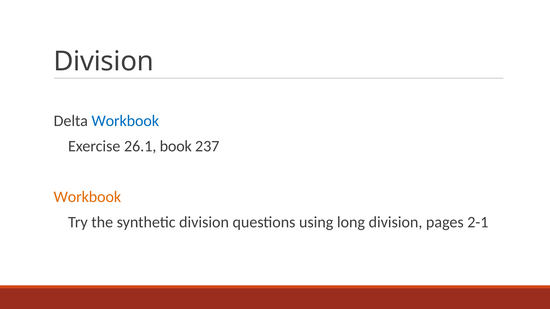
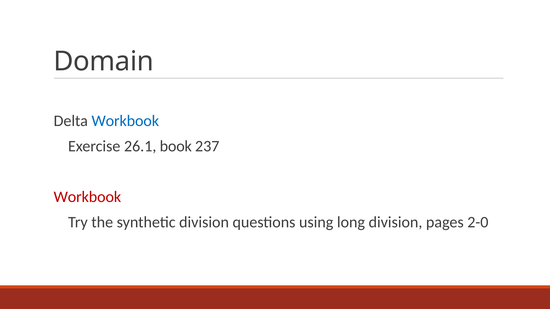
Division: Division -> Domain (104, 62)
Workbook colour: orange -> red (87, 197)
2-1: 2-1 -> 2-0 (478, 222)
